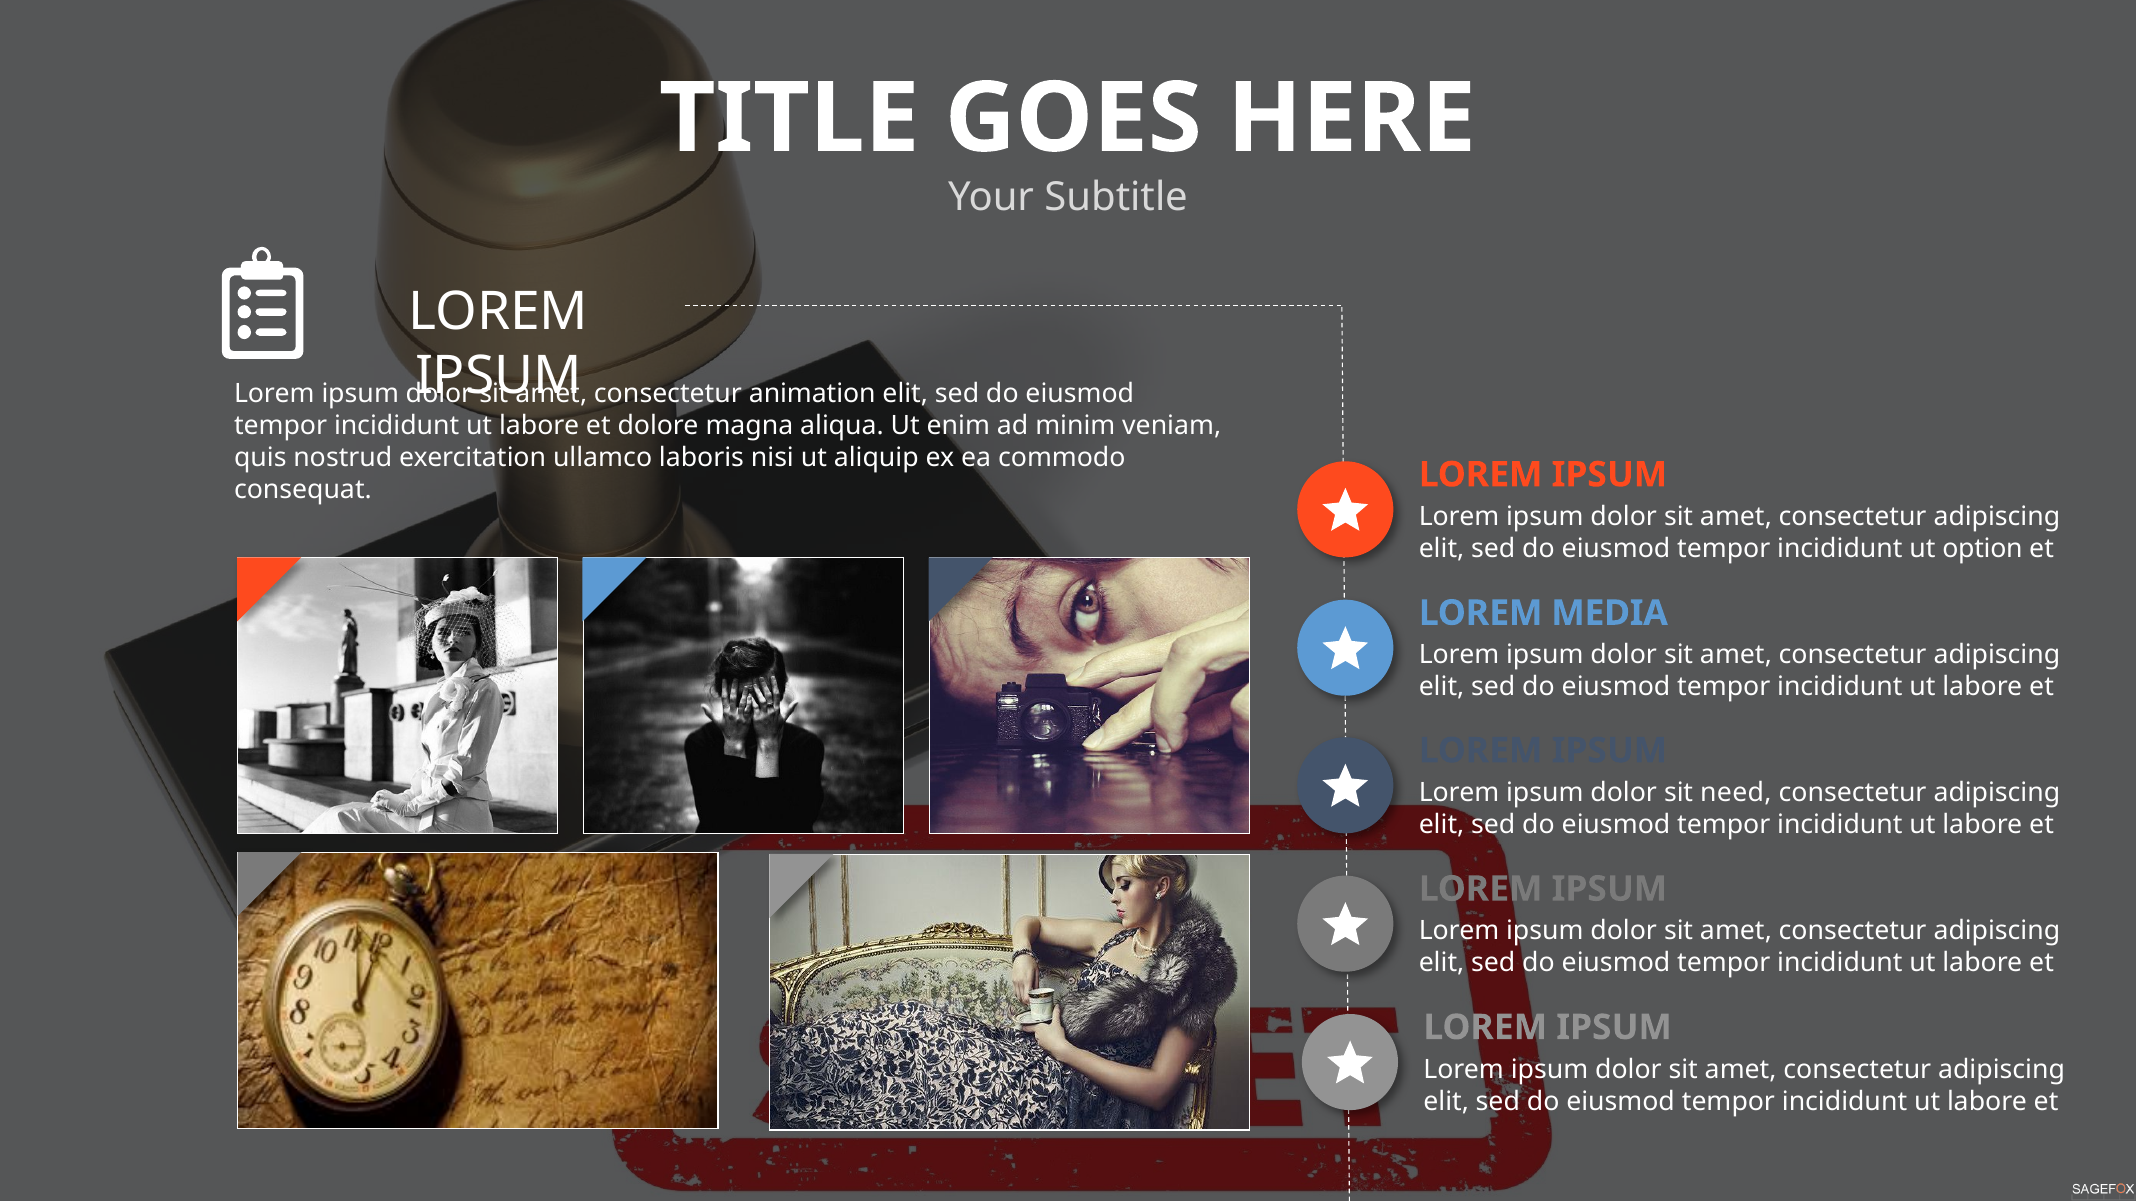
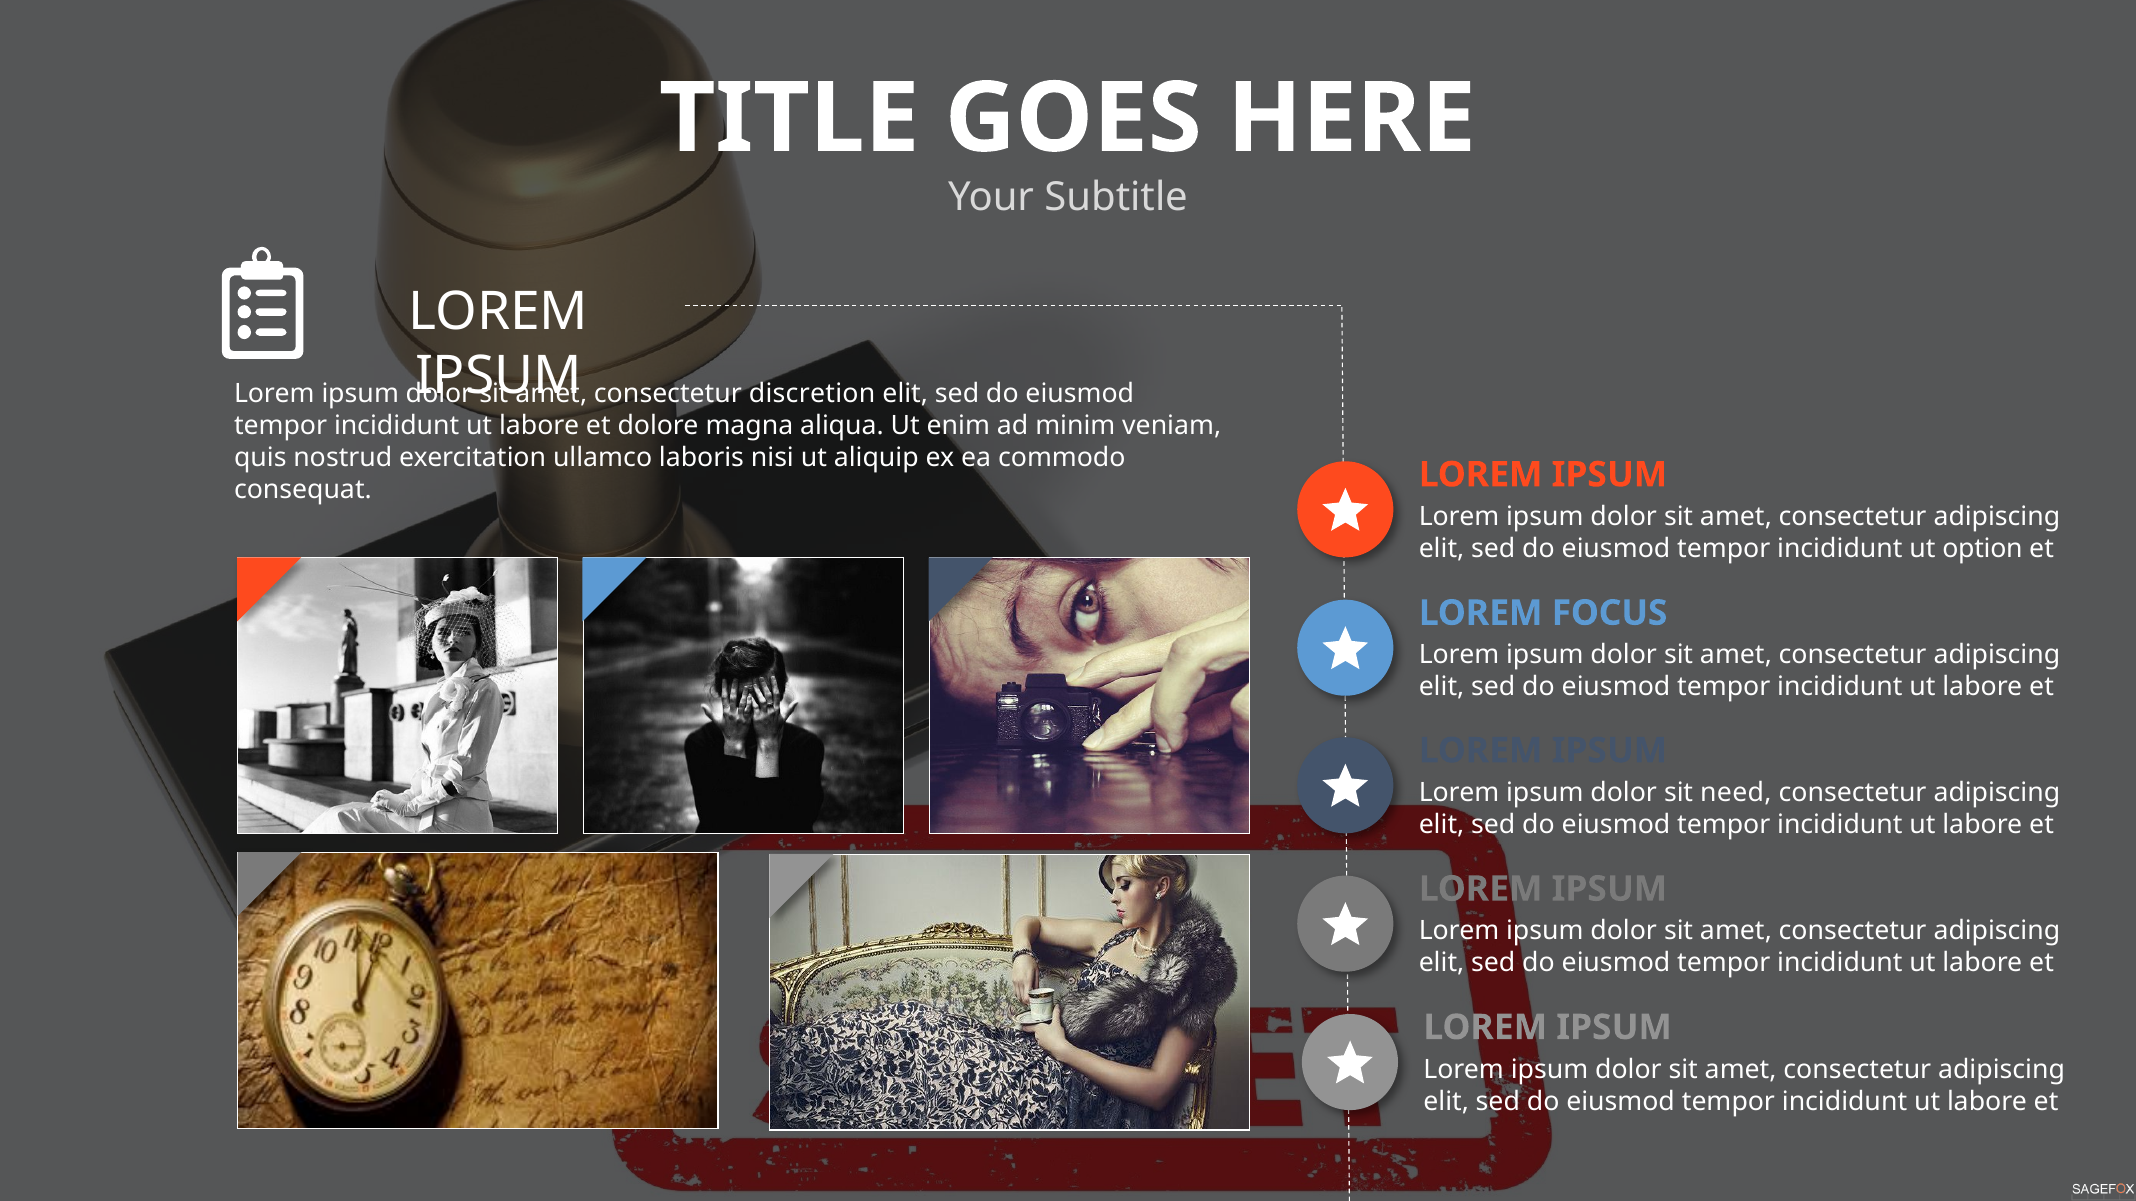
animation: animation -> discretion (812, 394)
MEDIA: MEDIA -> FOCUS (1610, 613)
